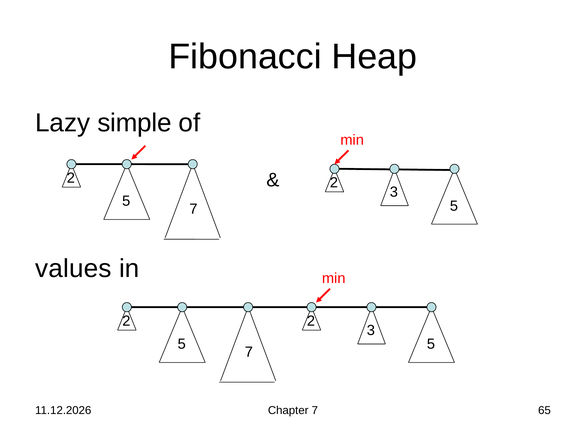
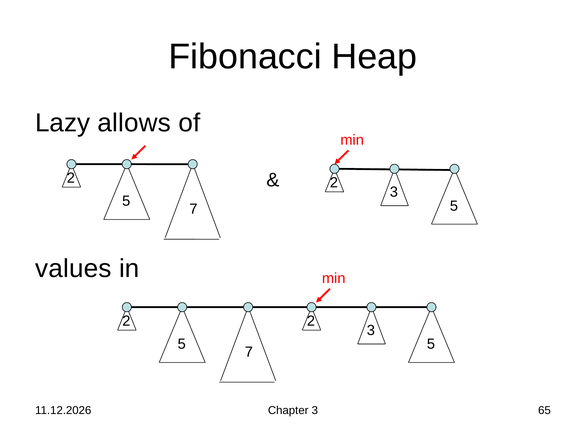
simple: simple -> allows (134, 123)
Chapter 7: 7 -> 3 (315, 411)
